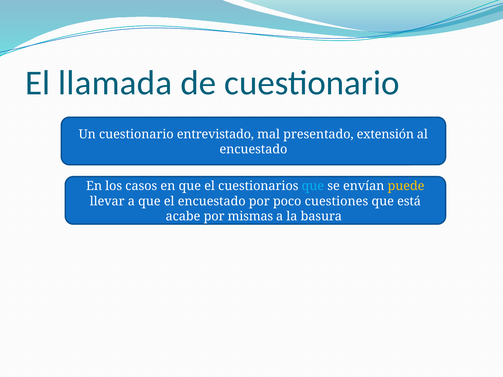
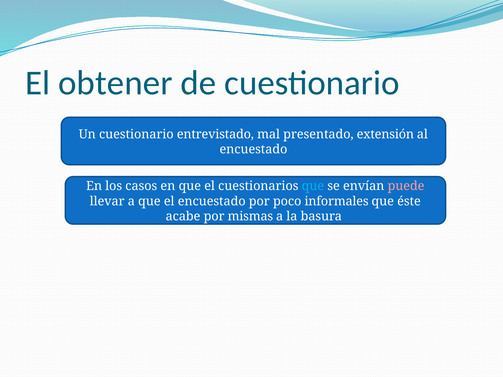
llamada: llamada -> obtener (115, 83)
puede colour: yellow -> pink (406, 186)
cuestiones: cuestiones -> informales (337, 201)
está: está -> éste (409, 201)
